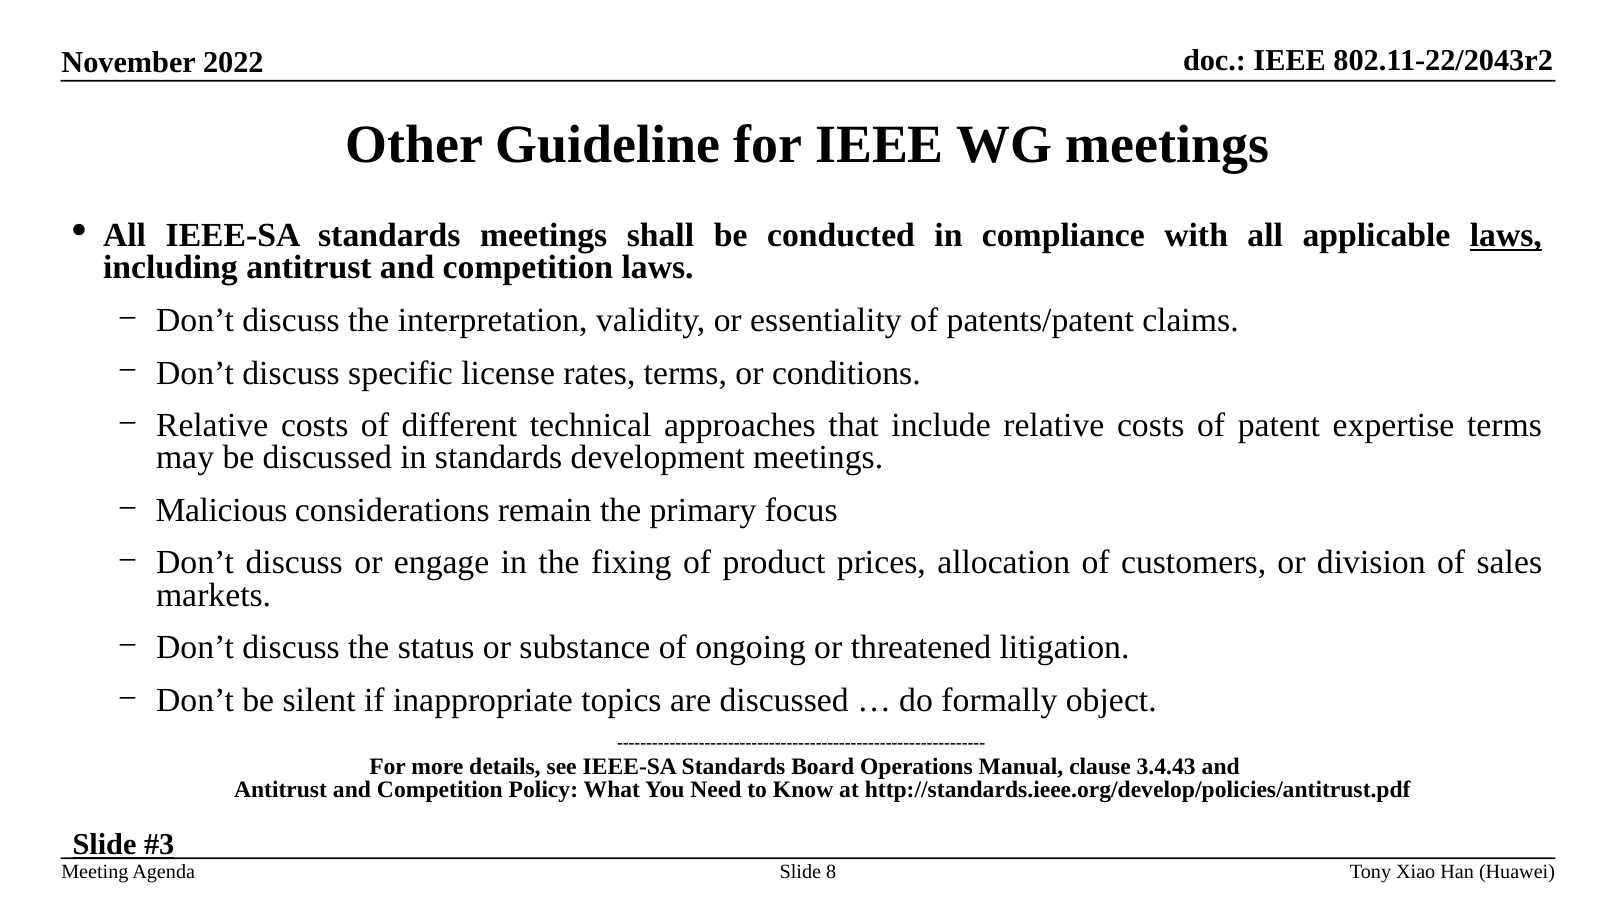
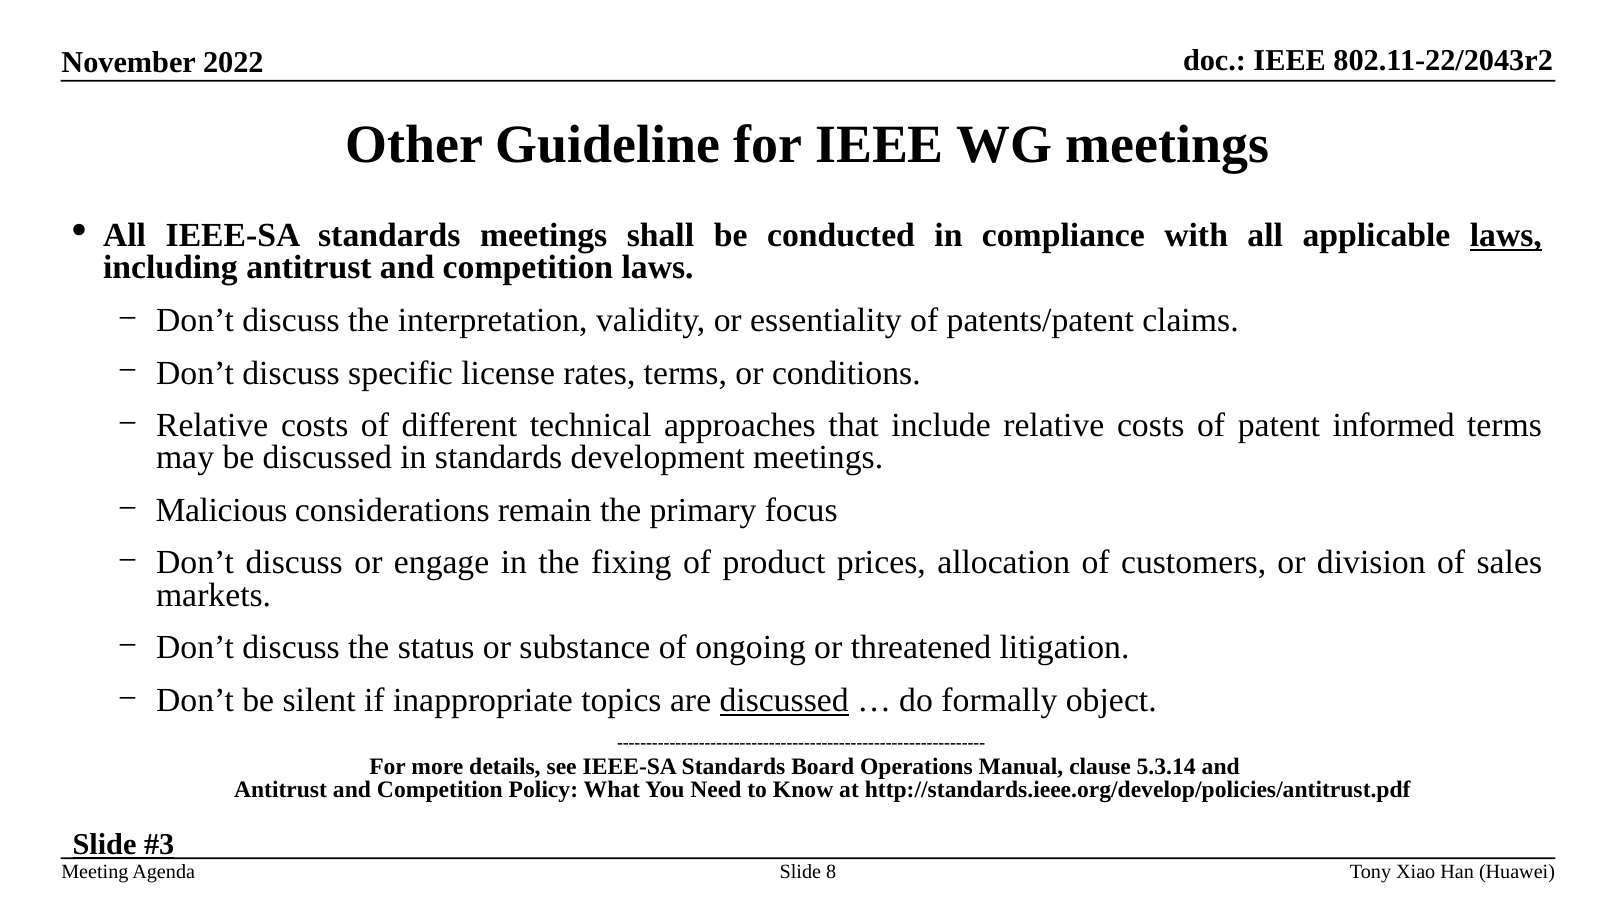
expertise: expertise -> informed (1394, 425)
discussed underline: none -> present (784, 700)
3.4.43: 3.4.43 -> 5.3.14 (1166, 767)
